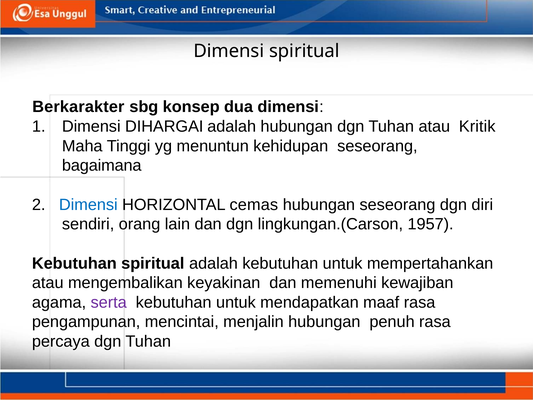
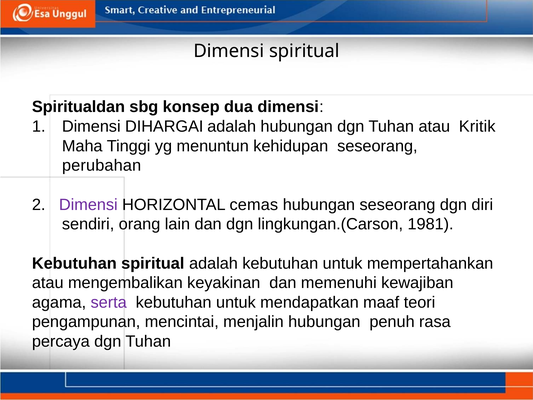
Berkarakter: Berkarakter -> Spiritualdan (78, 107)
bagaimana: bagaimana -> perubahan (102, 165)
Dimensi colour: blue -> purple (88, 205)
1957: 1957 -> 1981 (431, 224)
maaf rasa: rasa -> teori (420, 302)
